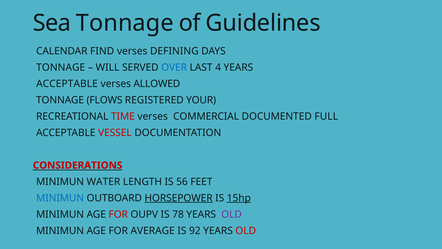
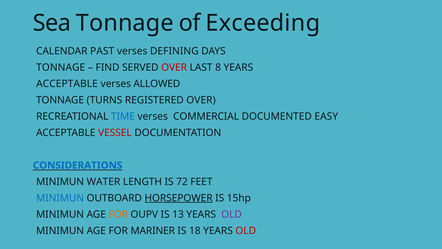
Guidelines: Guidelines -> Exceeding (263, 23)
FIND: FIND -> PAST (102, 51)
WILL: WILL -> FIND (108, 67)
OVER colour: blue -> red (174, 67)
4: 4 -> 8 (218, 67)
FLOWS: FLOWS -> TURNS (104, 100)
REGISTERED YOUR: YOUR -> OVER (201, 100)
TIME colour: red -> blue (123, 116)
FULL: FULL -> EASY (326, 116)
CONSIDERATIONS colour: red -> blue (78, 165)
56: 56 -> 72 (182, 181)
15hp underline: present -> none (239, 198)
FOR colour: red -> orange (118, 214)
78: 78 -> 13 (178, 214)
AVERAGE: AVERAGE -> MARINER (153, 230)
92: 92 -> 18 (195, 230)
